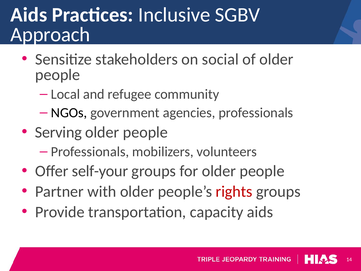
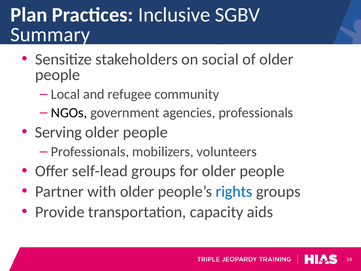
Aids: Aids -> Plan (29, 15)
Approach: Approach -> Summary (50, 35)
self-your: self-your -> self-lead (100, 171)
rights colour: red -> blue (234, 191)
